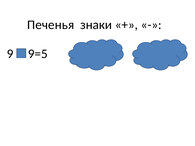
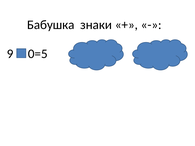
Печенья: Печенья -> Бабушка (51, 25)
9=5: 9=5 -> 0=5 (38, 54)
